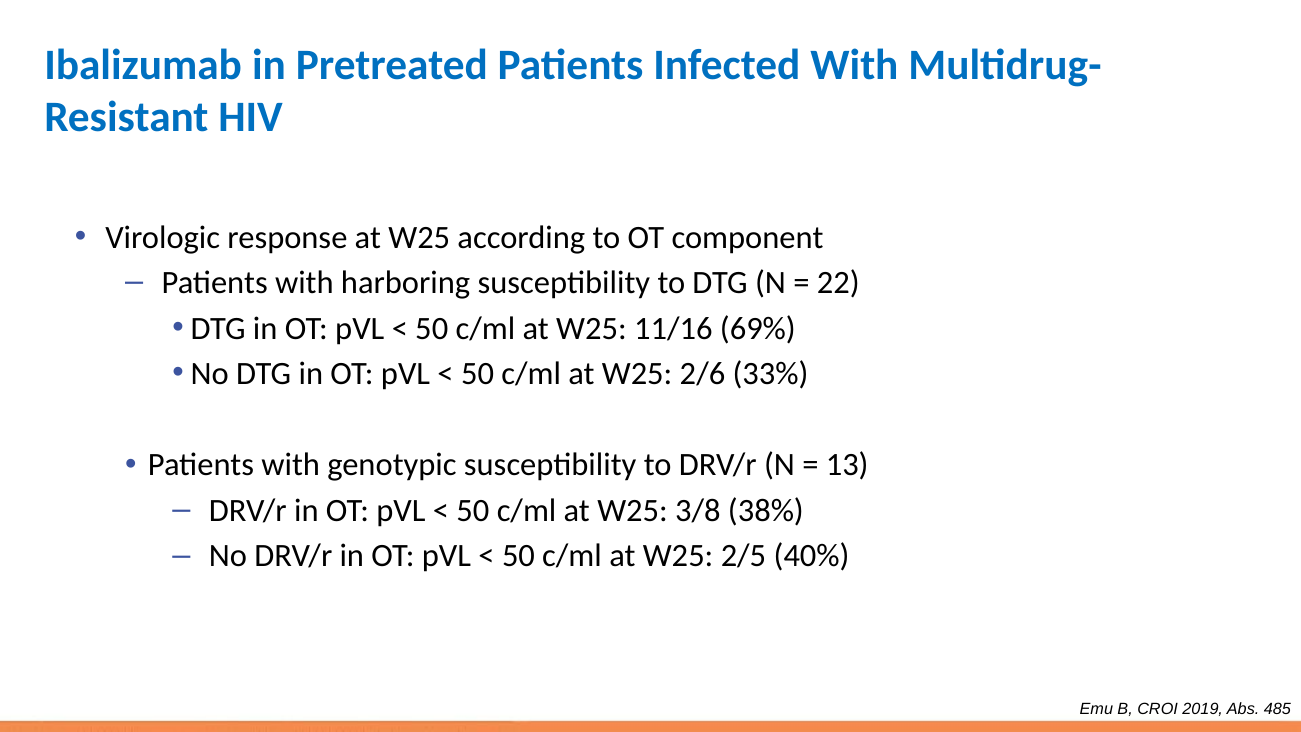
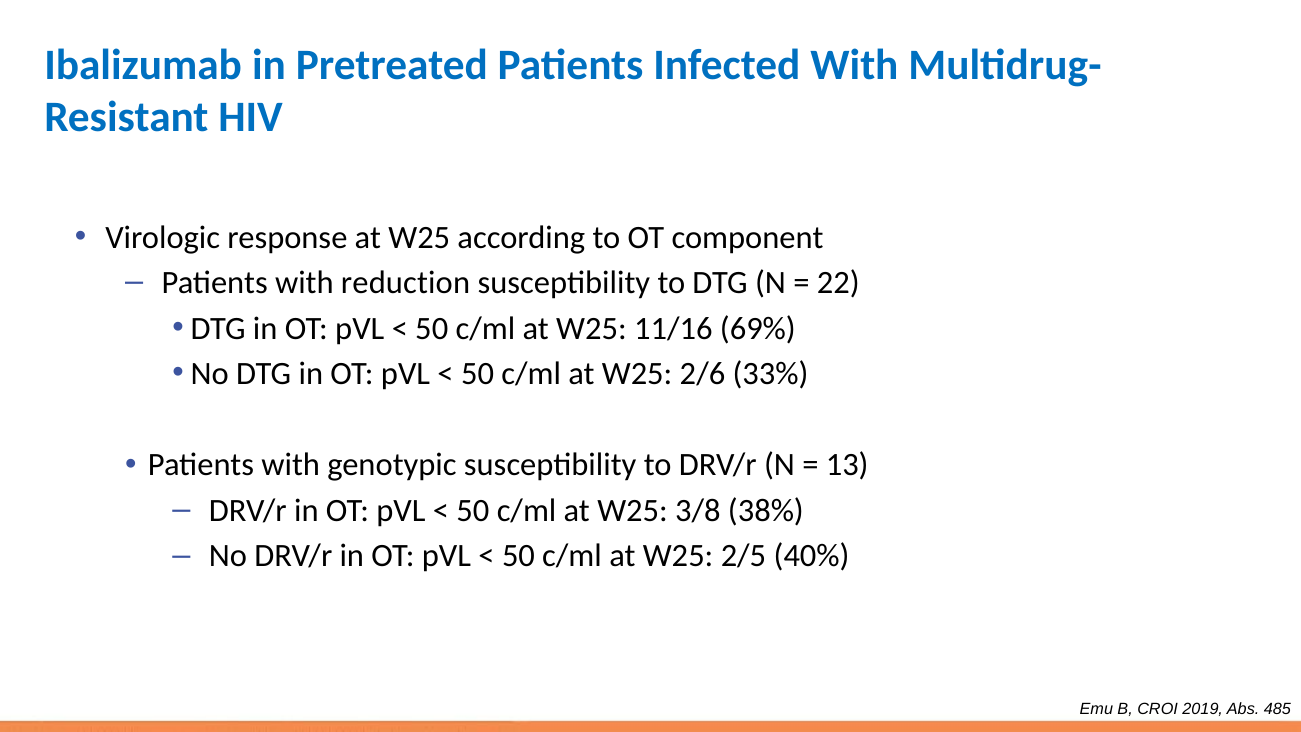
harboring: harboring -> reduction (406, 283)
